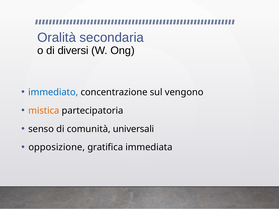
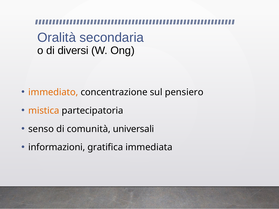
immediato colour: blue -> orange (53, 92)
vengono: vengono -> pensiero (184, 92)
opposizione: opposizione -> informazioni (57, 147)
